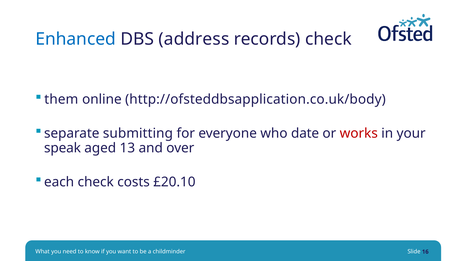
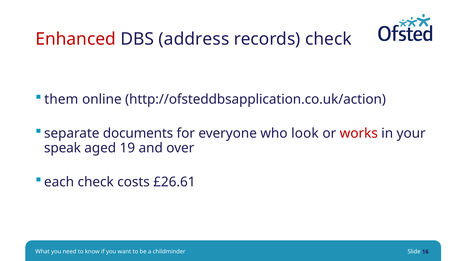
Enhanced colour: blue -> red (76, 39)
http://ofsteddbsapplication.co.uk/body: http://ofsteddbsapplication.co.uk/body -> http://ofsteddbsapplication.co.uk/action (256, 99)
submitting: submitting -> documents (138, 133)
date: date -> look (305, 133)
13: 13 -> 19 (127, 148)
£20.10: £20.10 -> £26.61 (174, 182)
